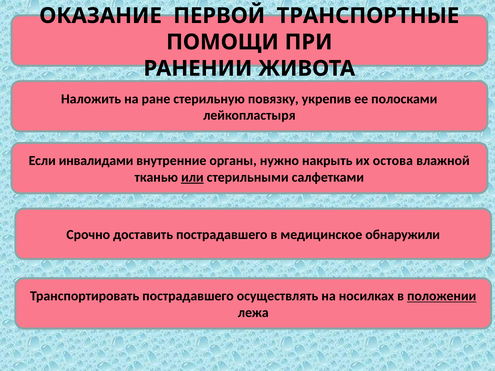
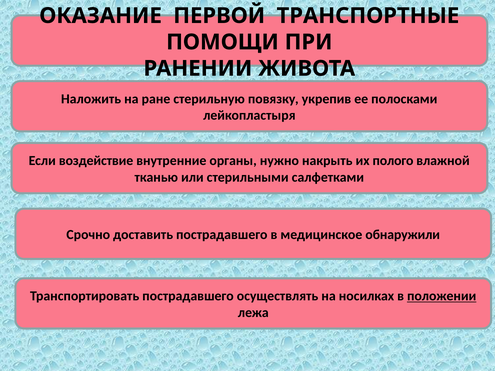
инвалидами: инвалидами -> воздействие (96, 161)
остова: остова -> полого (393, 161)
или underline: present -> none (192, 177)
